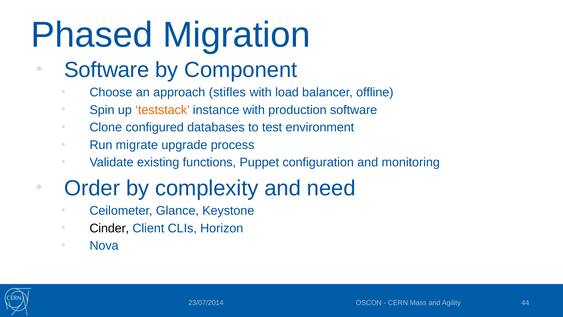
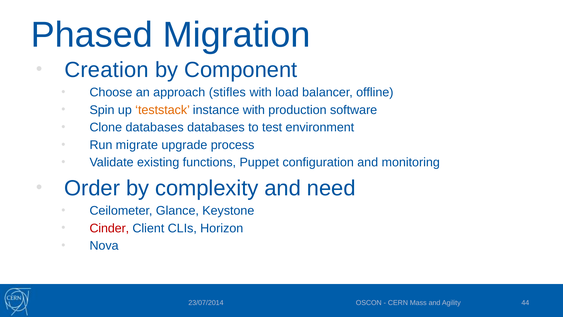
Software: Software -> Creation (107, 70)
Clone configured: configured -> databases (155, 127)
Cinder colour: black -> red (109, 228)
